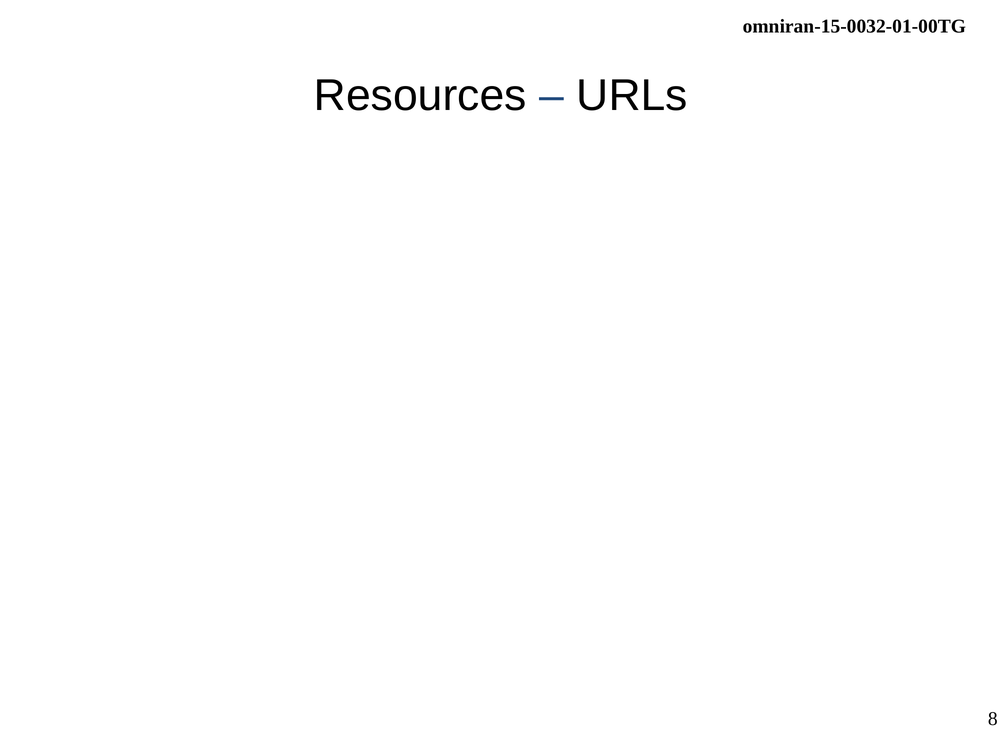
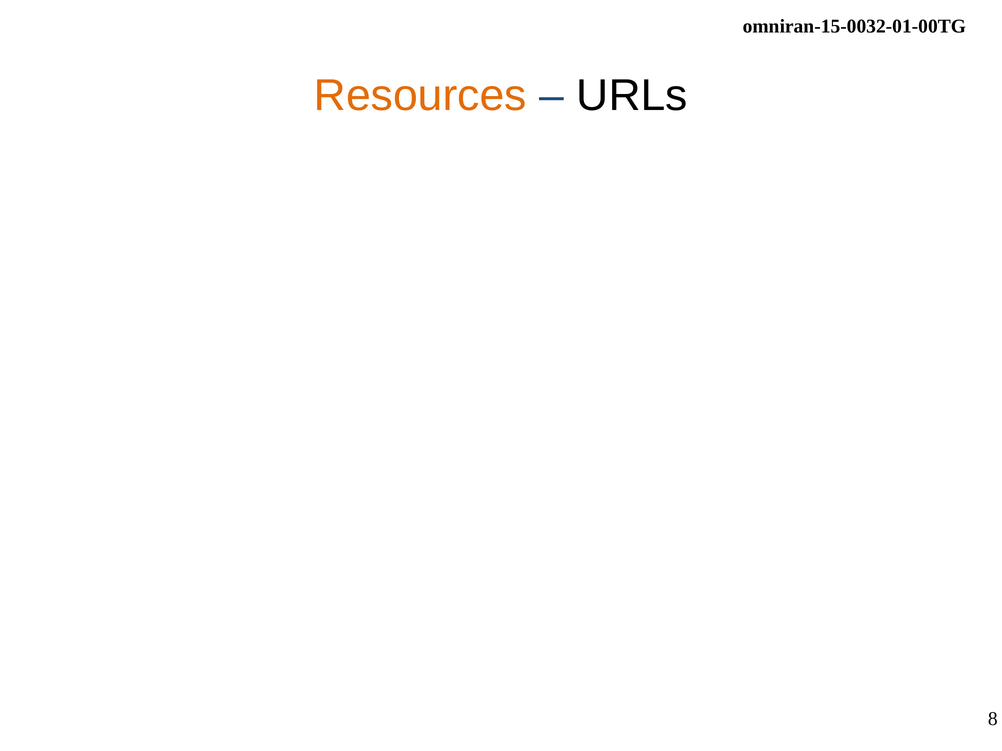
Resources colour: black -> orange (420, 96)
